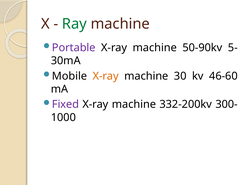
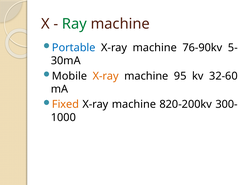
Portable colour: purple -> blue (74, 47)
50-90kv: 50-90kv -> 76-90kv (202, 47)
30: 30 -> 95 (180, 76)
46-60: 46-60 -> 32-60 (223, 76)
Fixed colour: purple -> orange (65, 104)
332-200kv: 332-200kv -> 820-200kv (186, 104)
